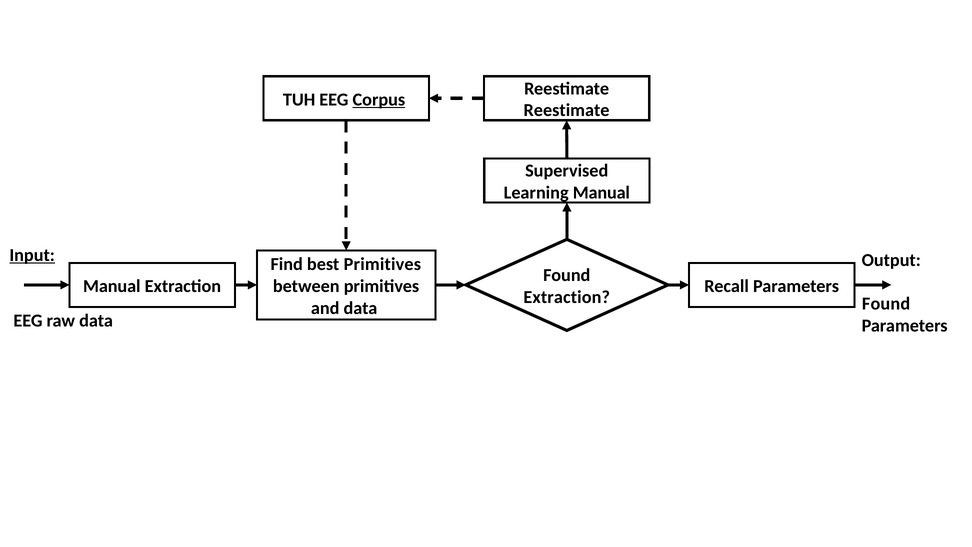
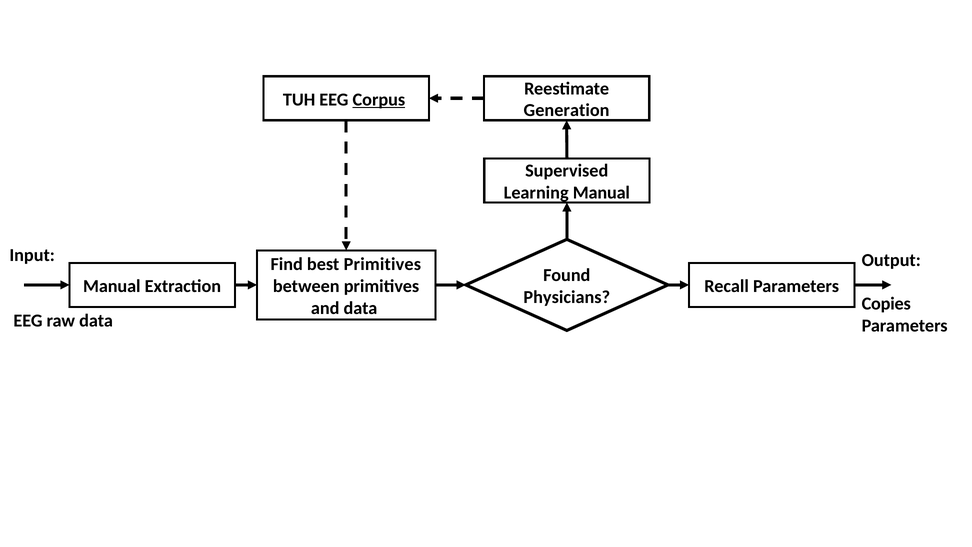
Reestimate: Reestimate -> Generation (567, 110)
Input underline: present -> none (32, 255)
Extraction: Extraction -> Physicians (567, 297)
Found: Found -> Copies (886, 304)
